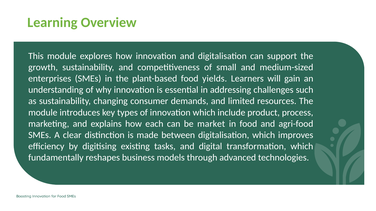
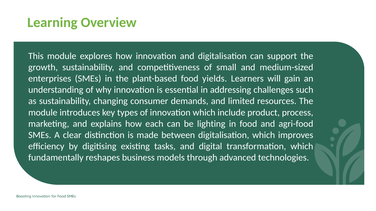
market: market -> lighting (211, 124)
